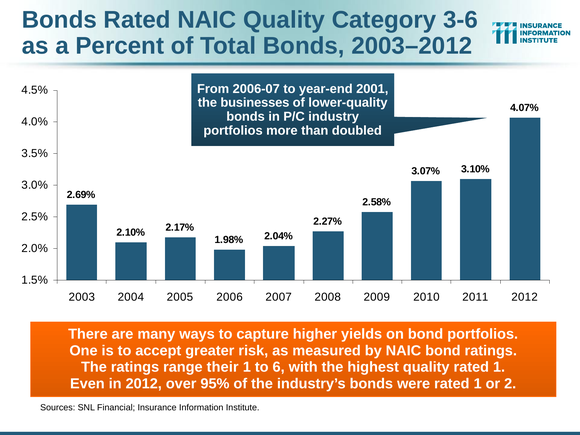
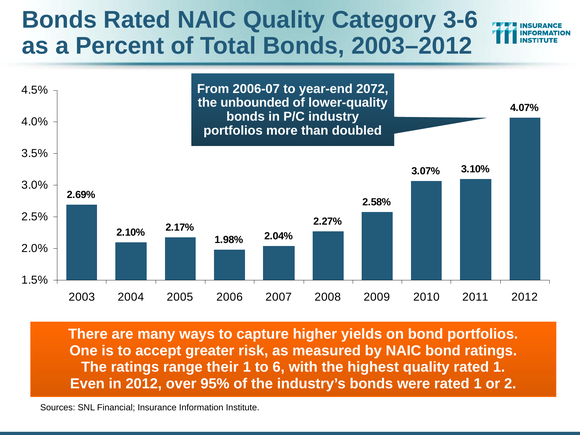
2001: 2001 -> 2072 (372, 89)
businesses: businesses -> unbounded (255, 103)
